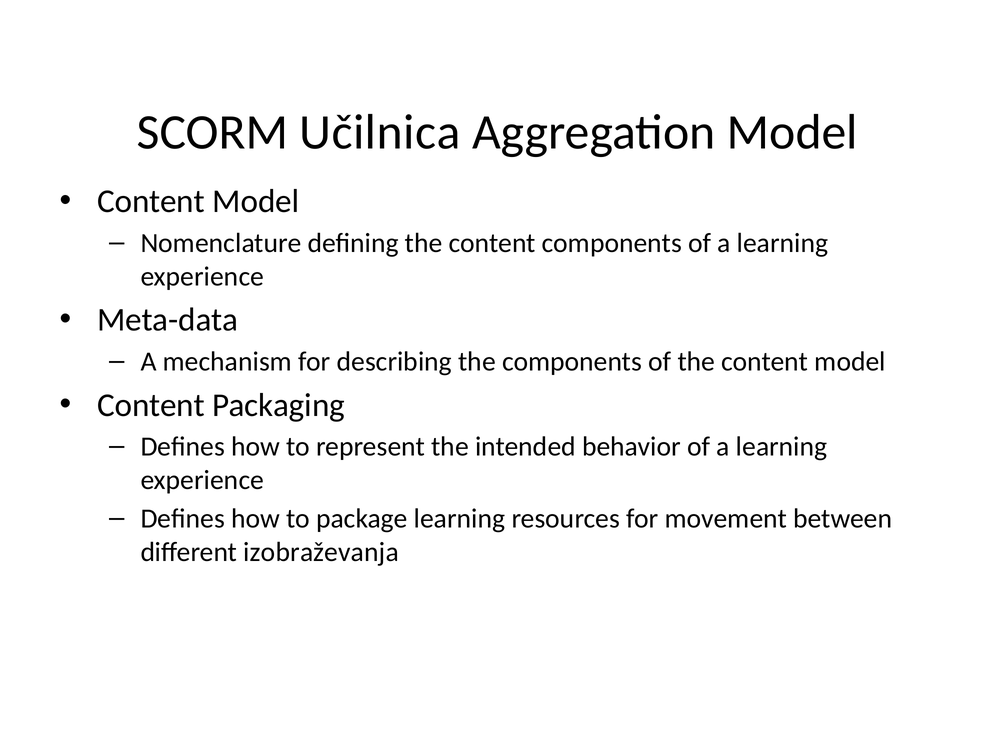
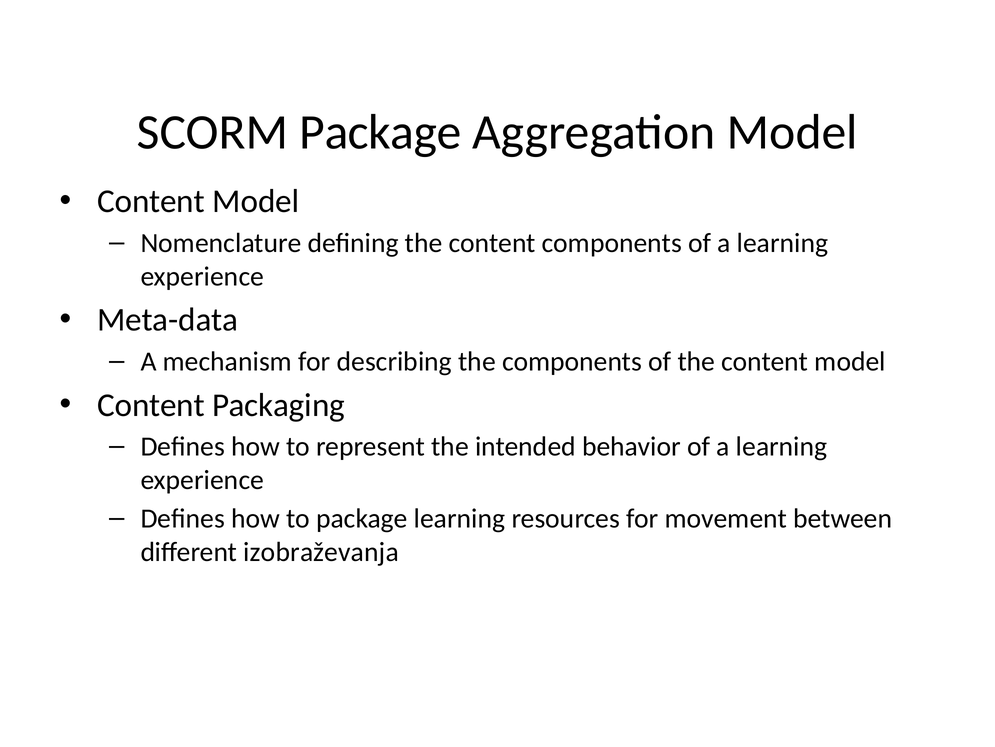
SCORM Učilnica: Učilnica -> Package (380, 132)
